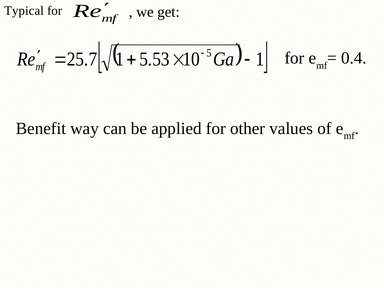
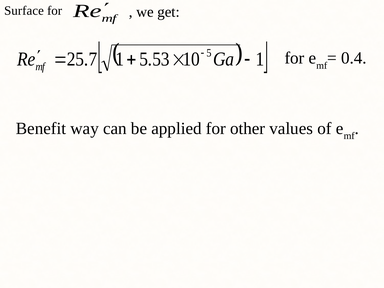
Typical: Typical -> Surface (24, 11)
